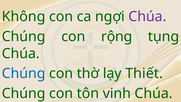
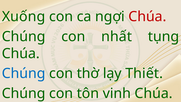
Không: Không -> Xuống (24, 17)
Chúa colour: purple -> red (147, 17)
rộng: rộng -> nhất (117, 37)
